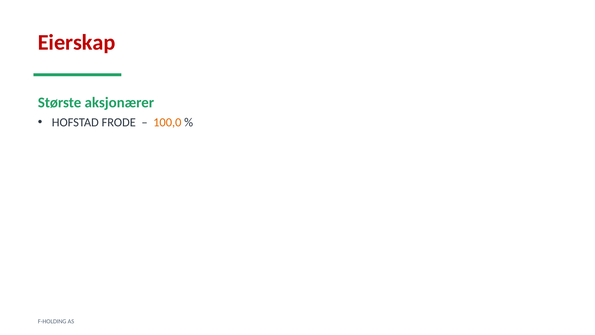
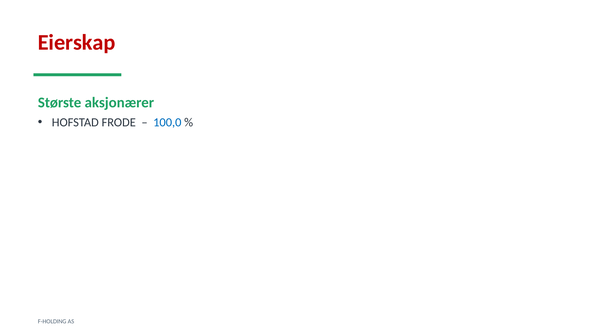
100,0 colour: orange -> blue (167, 122)
